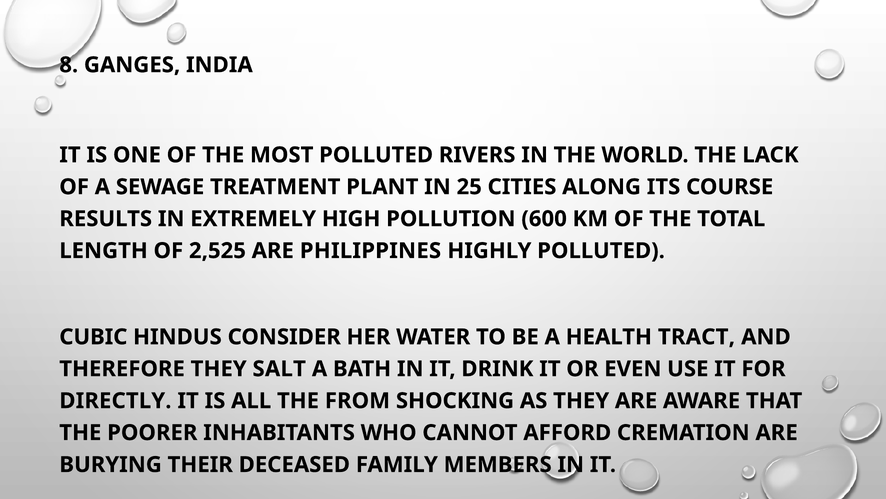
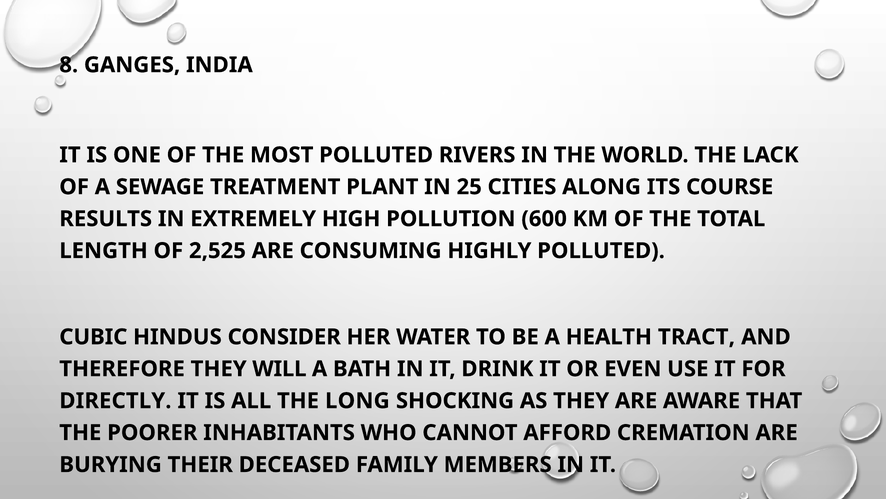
PHILIPPINES: PHILIPPINES -> CONSUMING (371, 250)
SALT: SALT -> WILL (279, 368)
FROM: FROM -> LONG (357, 400)
